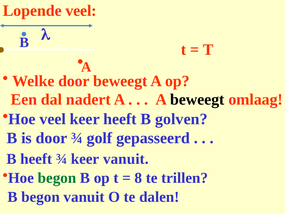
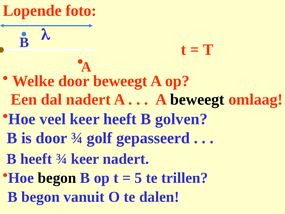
Lopende veel: veel -> foto (81, 11)
keer vanuit: vanuit -> nadert (126, 159)
begon colour: green -> black (57, 178)
8: 8 -> 5 (138, 178)
